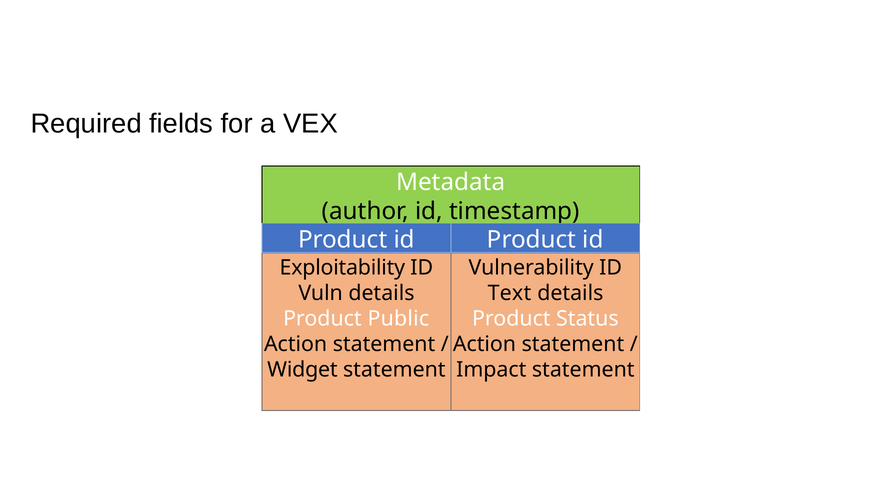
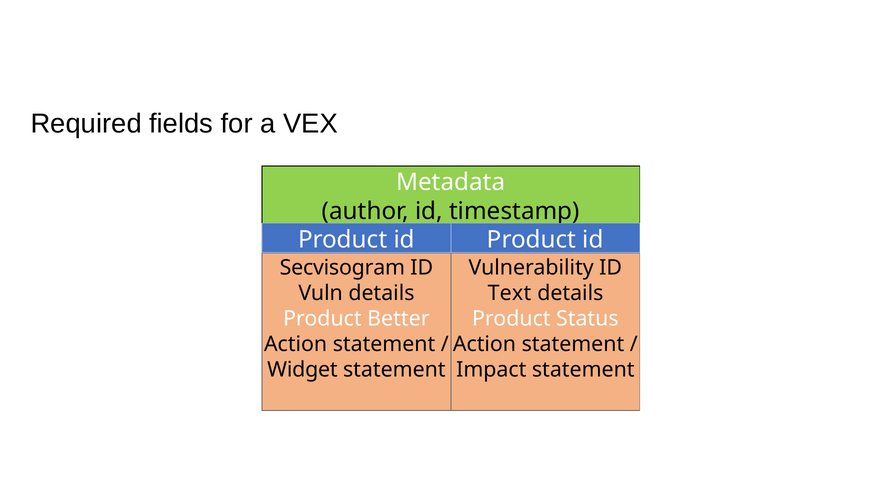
Exploitability: Exploitability -> Secvisogram (342, 267)
Public: Public -> Better (398, 319)
